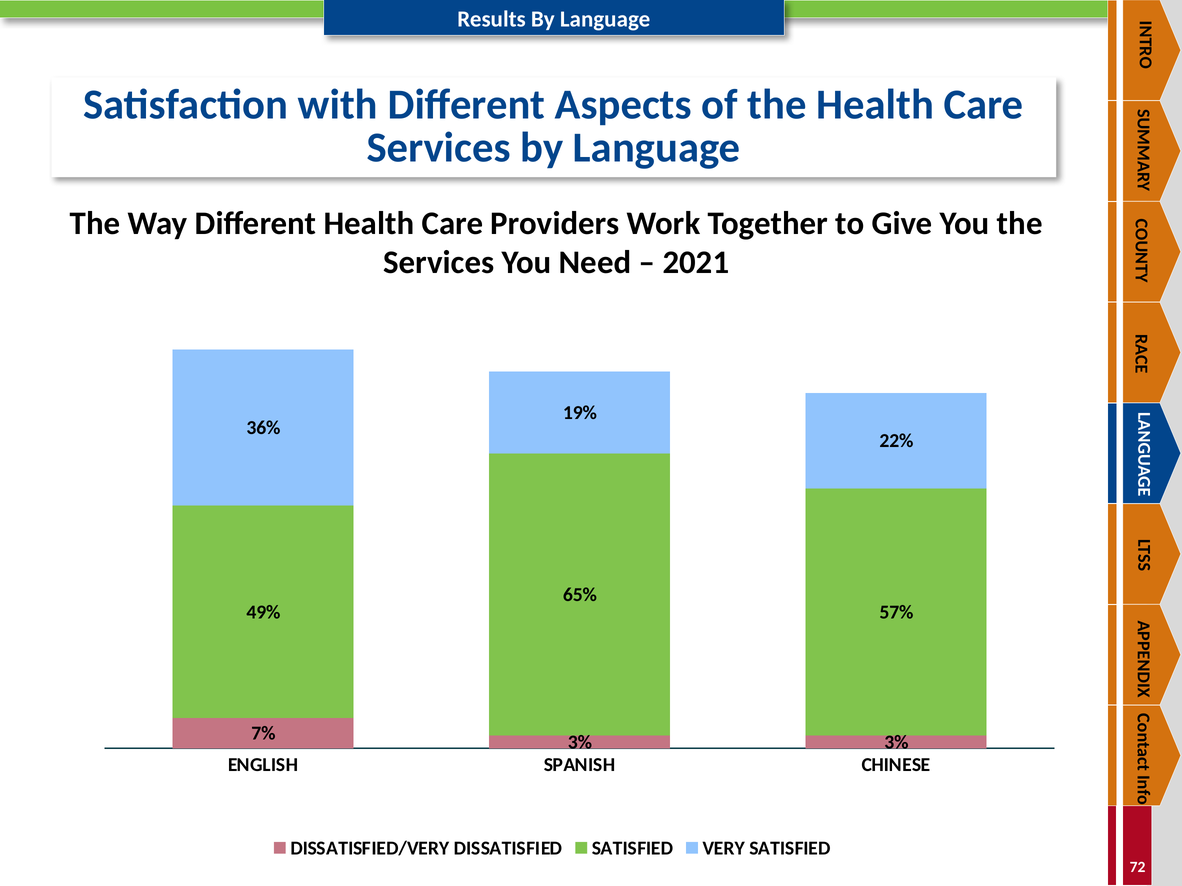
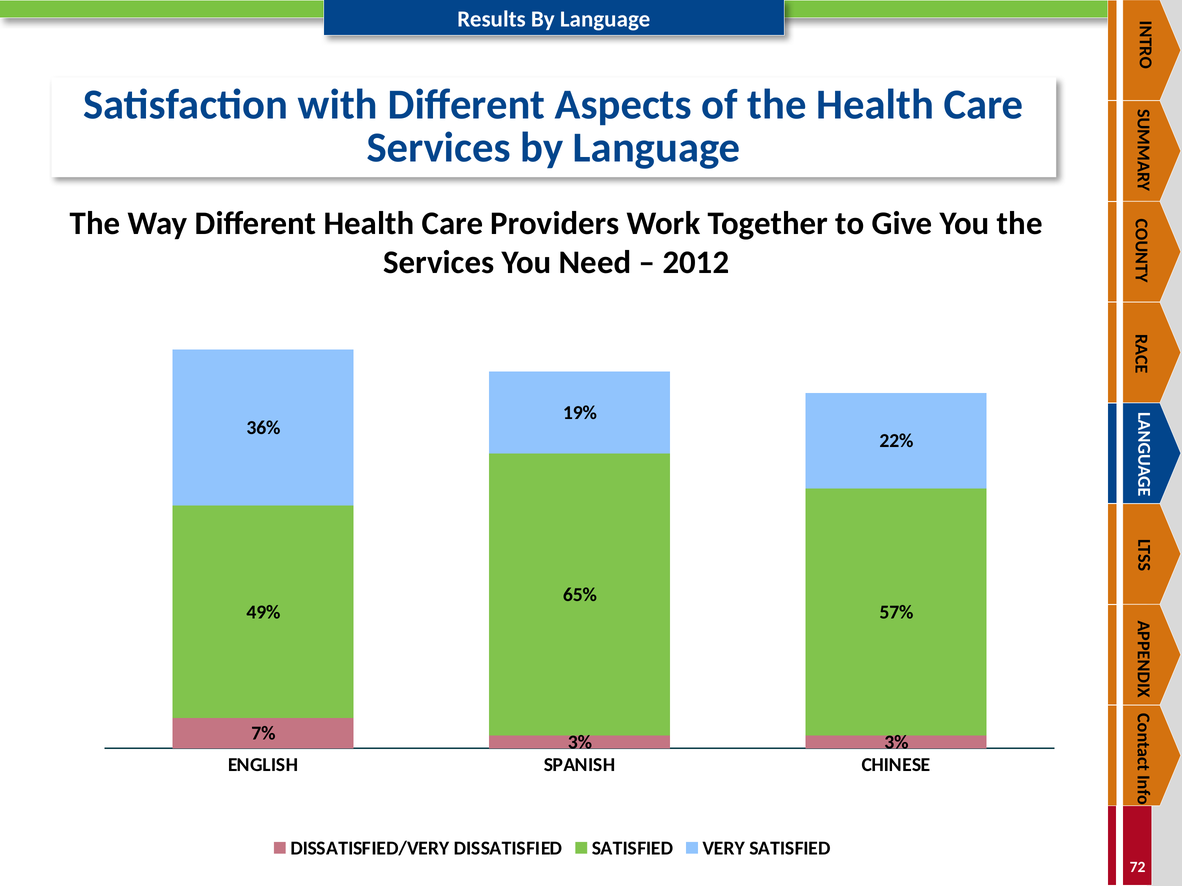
2021: 2021 -> 2012 (696, 263)
